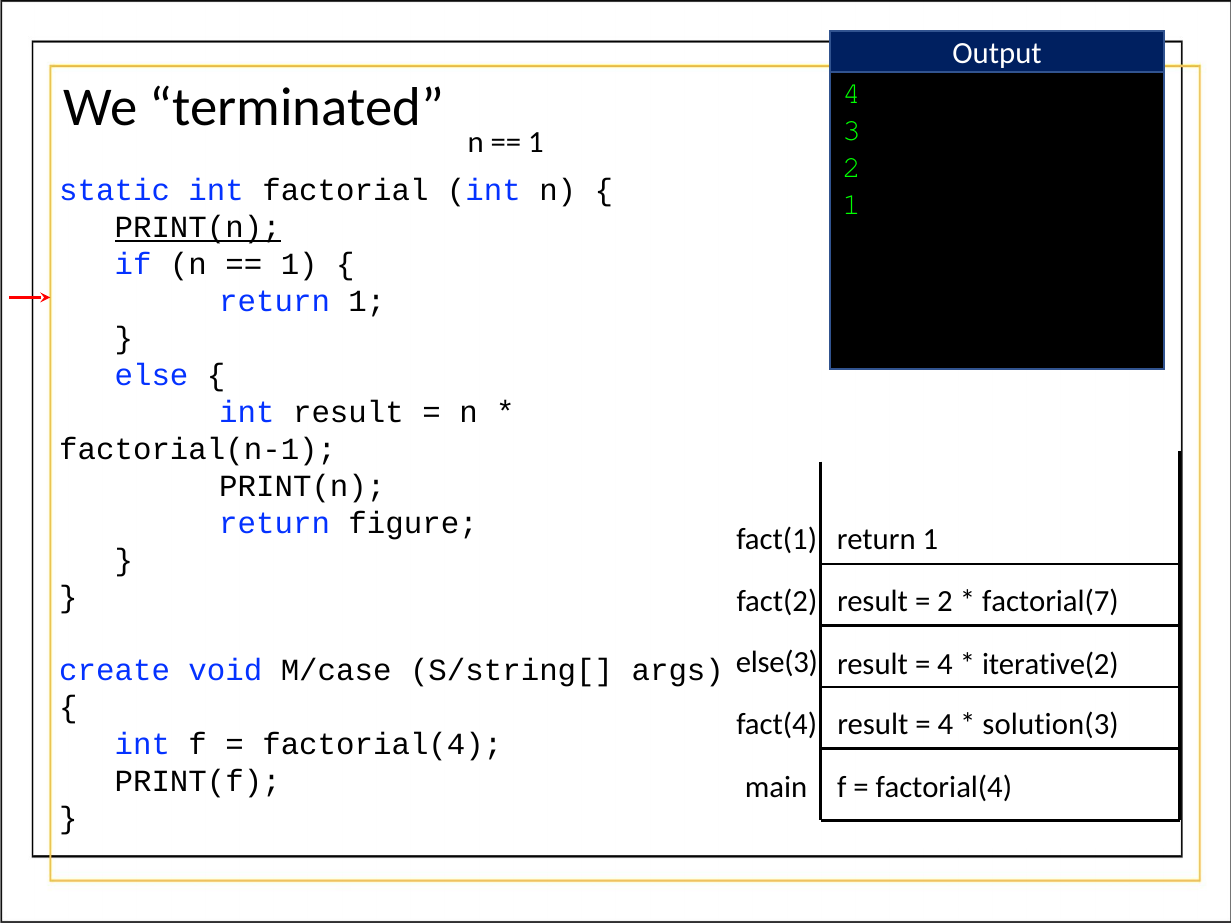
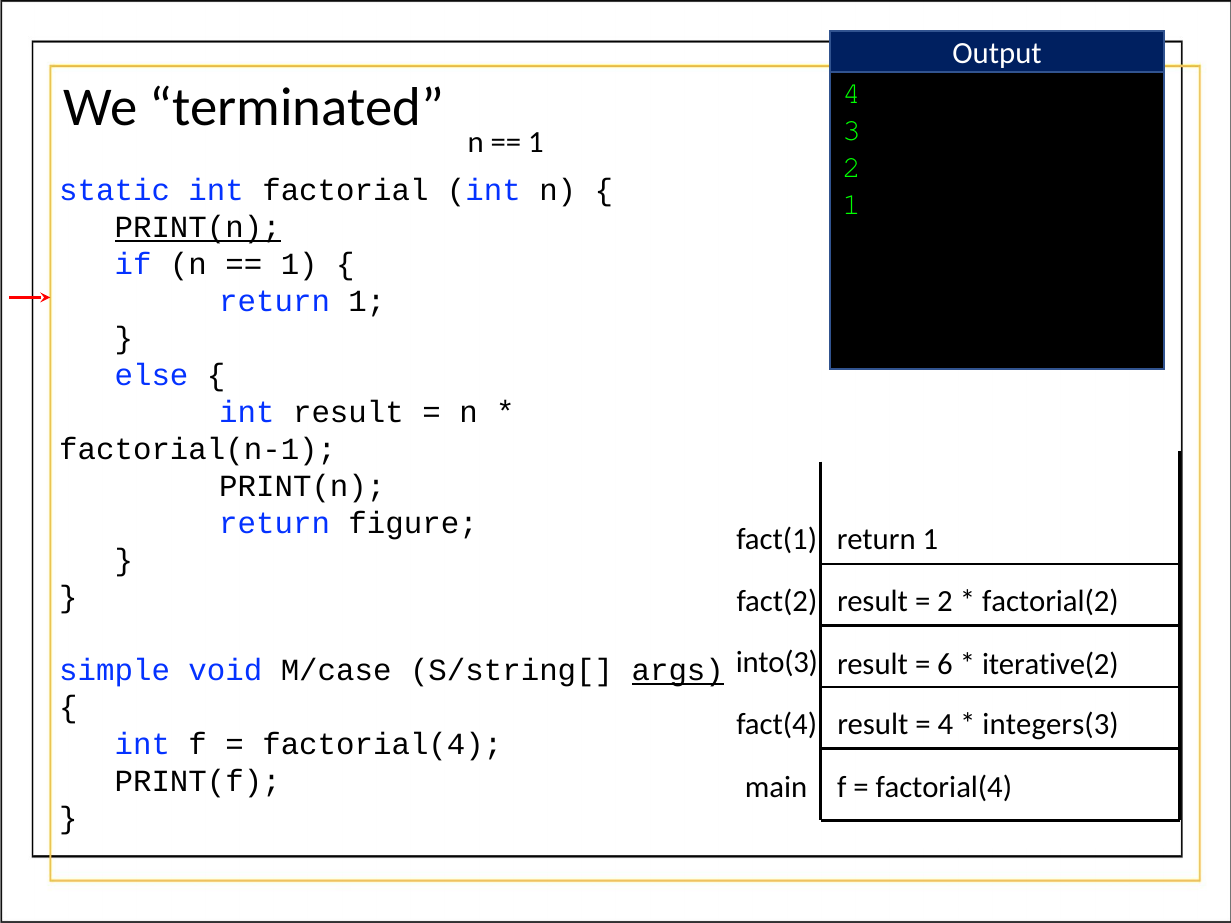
factorial(7: factorial(7 -> factorial(2 (1050, 601)
else(3: else(3 -> into(3 (777, 663)
4: 4 -> 6 (945, 664)
create: create -> simple (115, 671)
args underline: none -> present (678, 671)
solution(3: solution(3 -> integers(3 (1051, 724)
